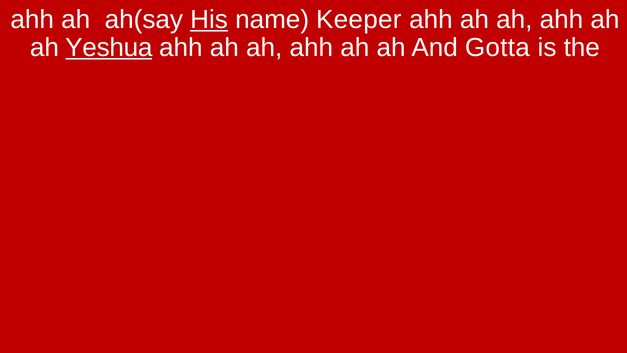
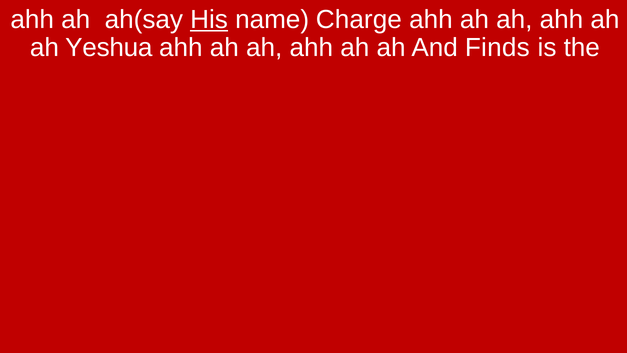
Keeper: Keeper -> Charge (359, 19)
Yeshua underline: present -> none (109, 48)
Gotta: Gotta -> Finds (497, 48)
